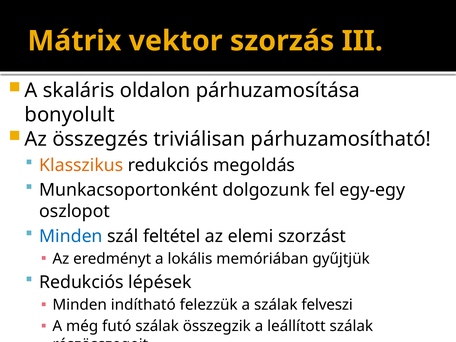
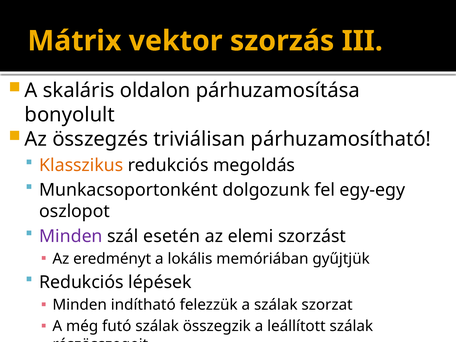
Minden colour: blue -> purple (71, 236)
feltétel: feltétel -> esetén (172, 236)
felveszi: felveszi -> szorzat (327, 305)
